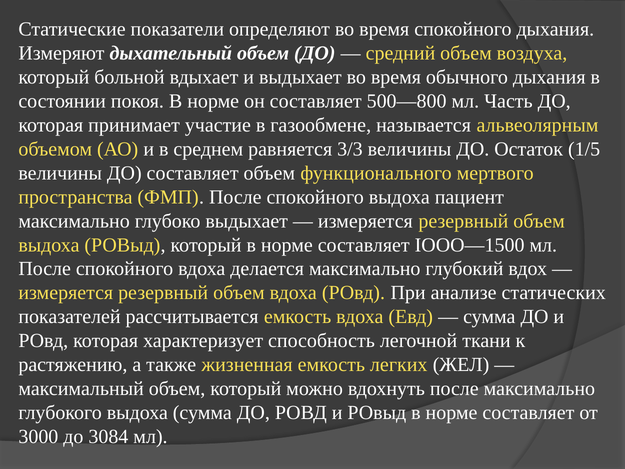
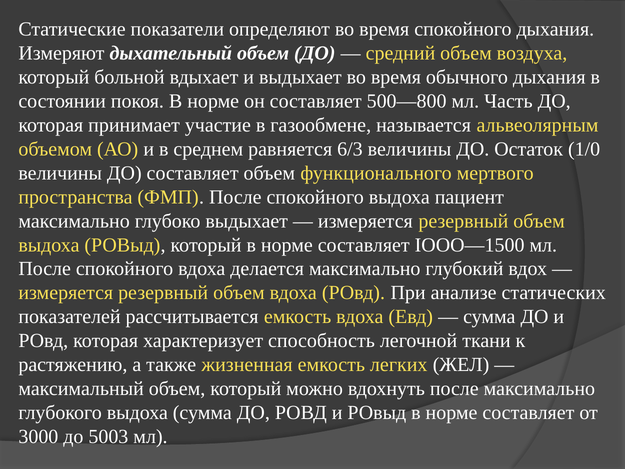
3/3: 3/3 -> 6/3 (350, 149)
1/5: 1/5 -> 1/0 (584, 149)
3084: 3084 -> 5003 (108, 436)
